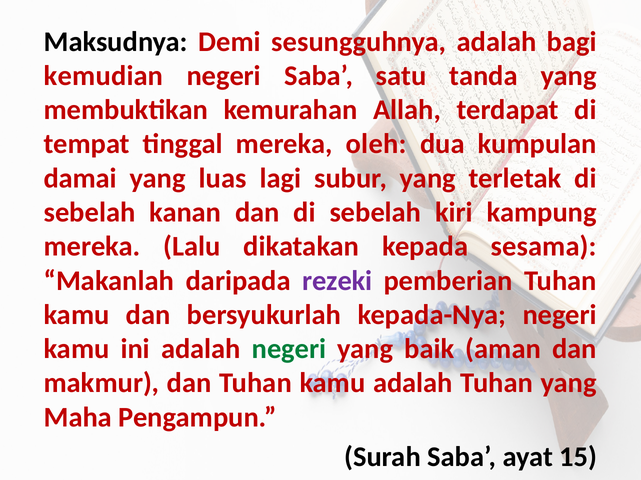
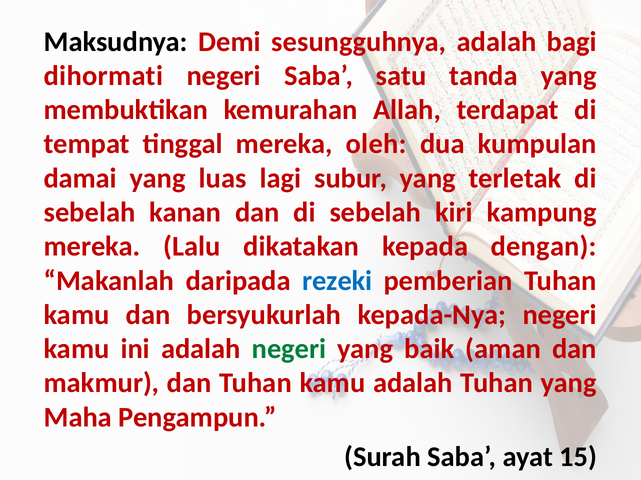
kemudian: kemudian -> dihormati (103, 76)
sesama: sesama -> dengan (544, 247)
rezeki colour: purple -> blue (337, 281)
